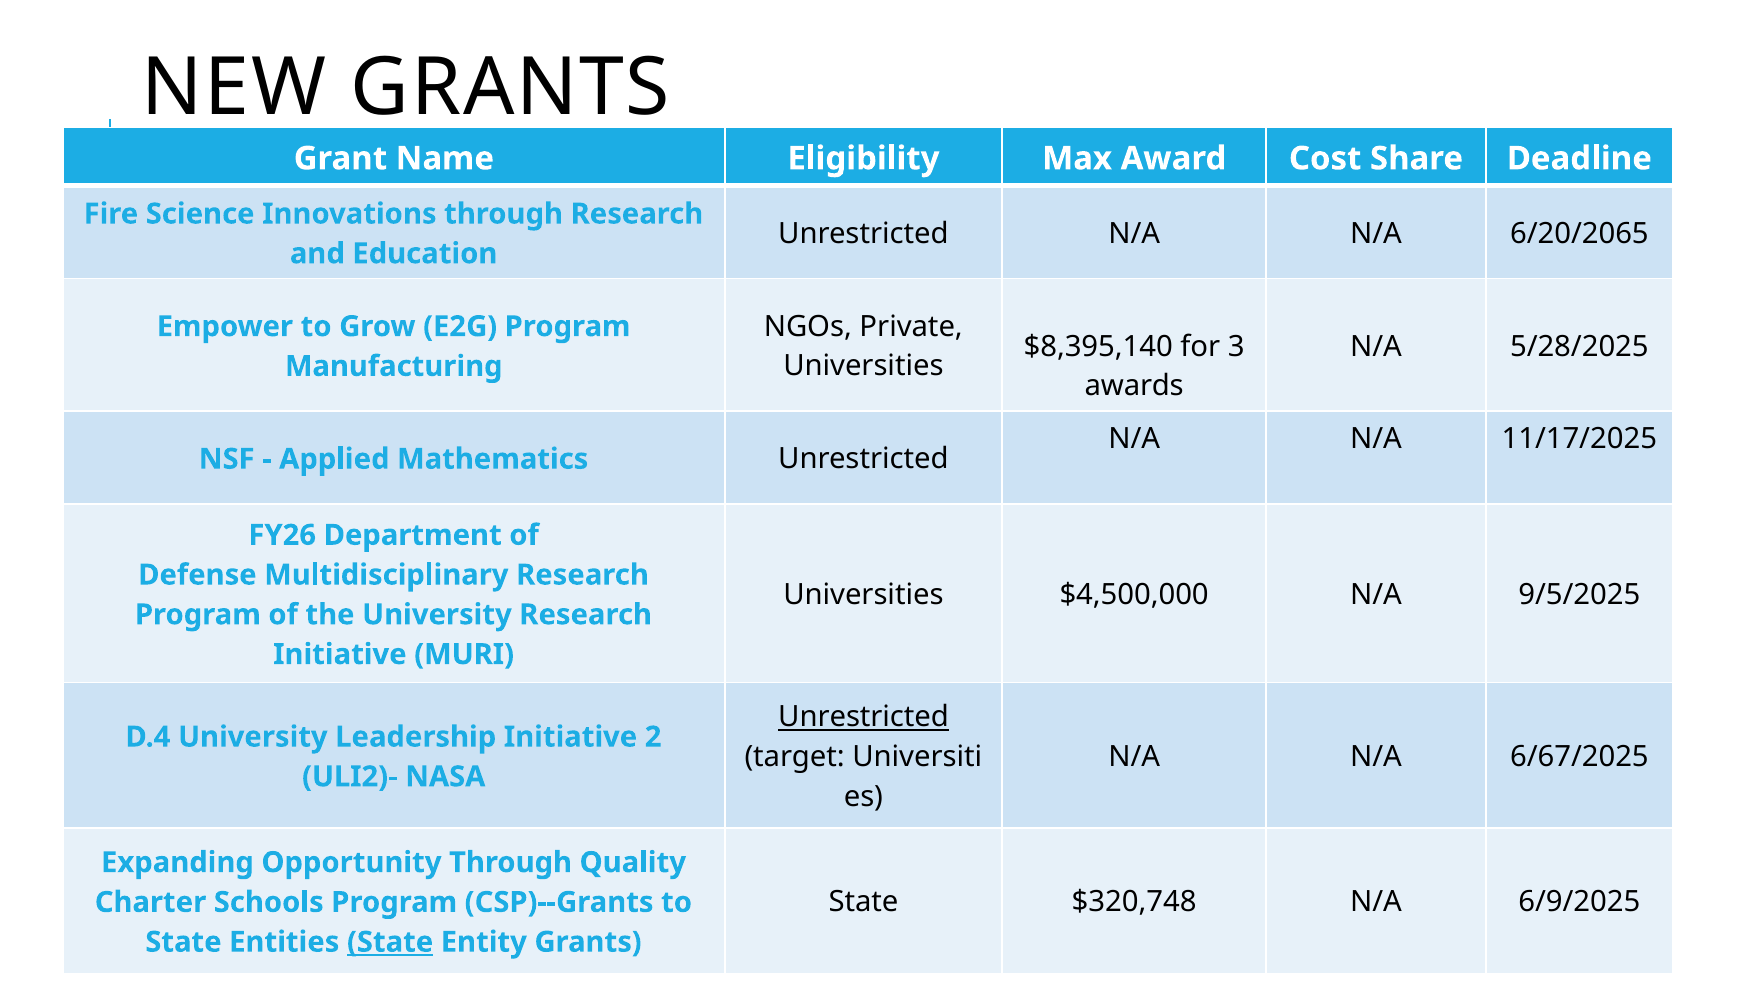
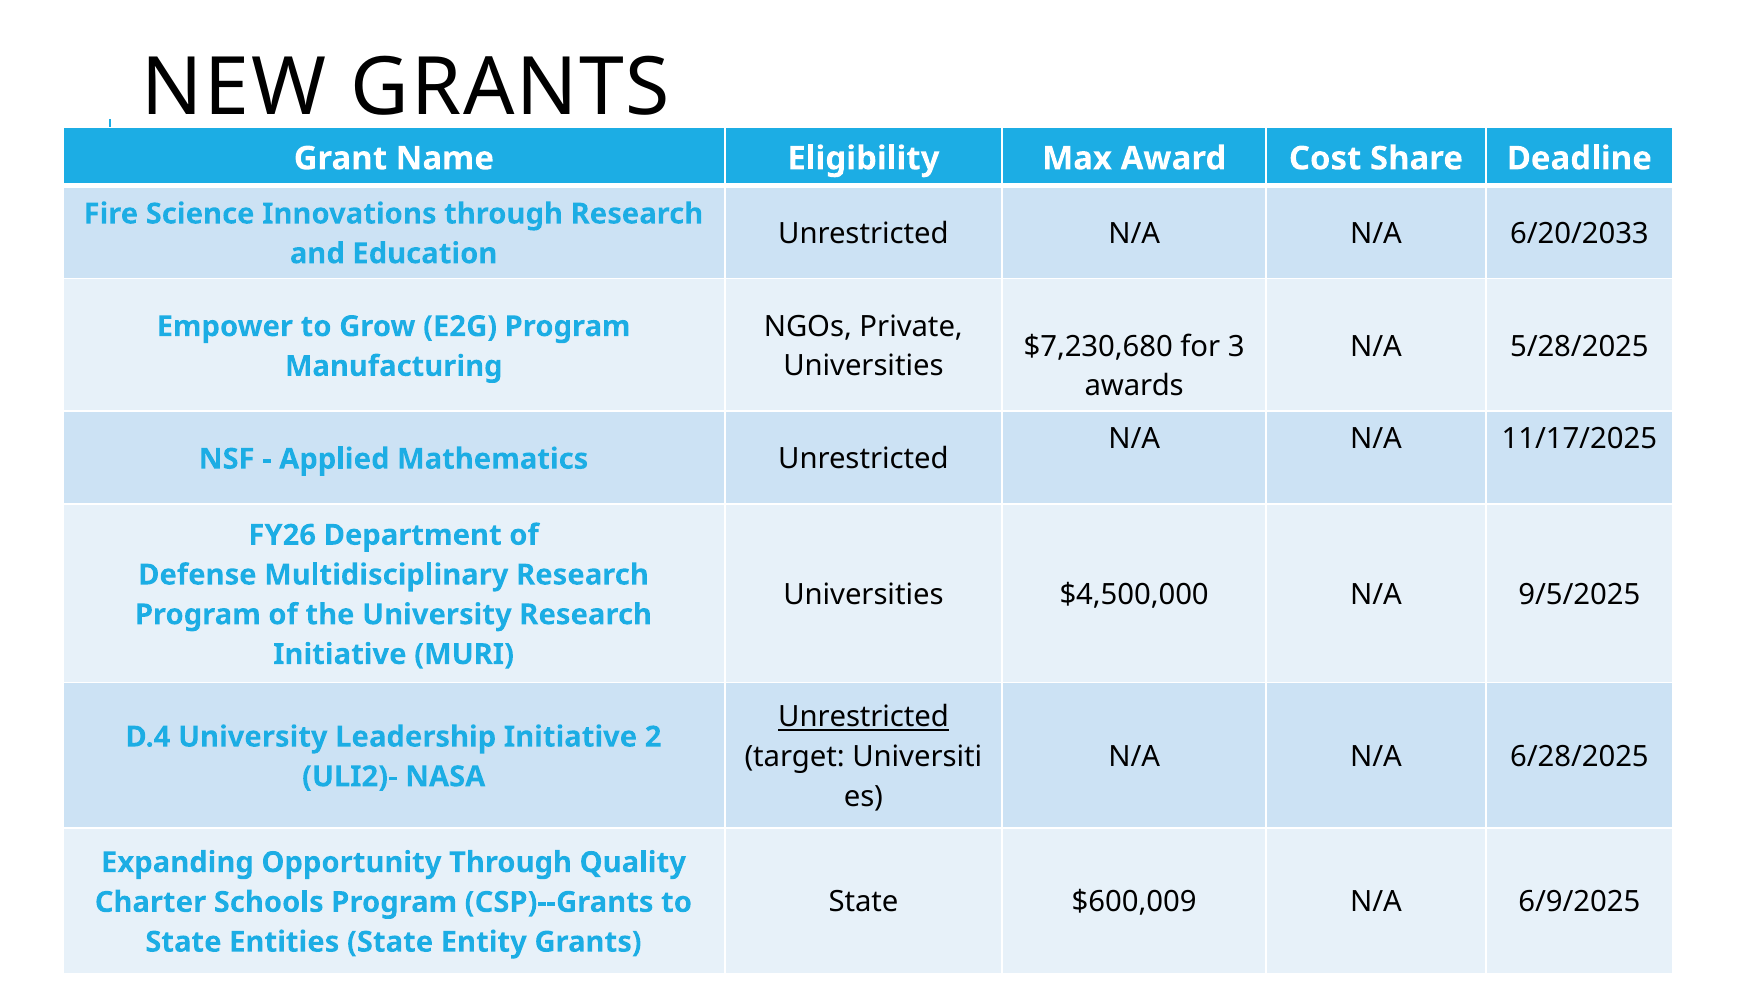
6/20/2065: 6/20/2065 -> 6/20/2033 (1579, 234)
$8,395,140: $8,395,140 -> $7,230,680 (1098, 347)
6/67/2025: 6/67/2025 -> 6/28/2025 (1579, 757)
$320,748: $320,748 -> $600,009 (1134, 903)
State underline: present -> none (390, 942)
